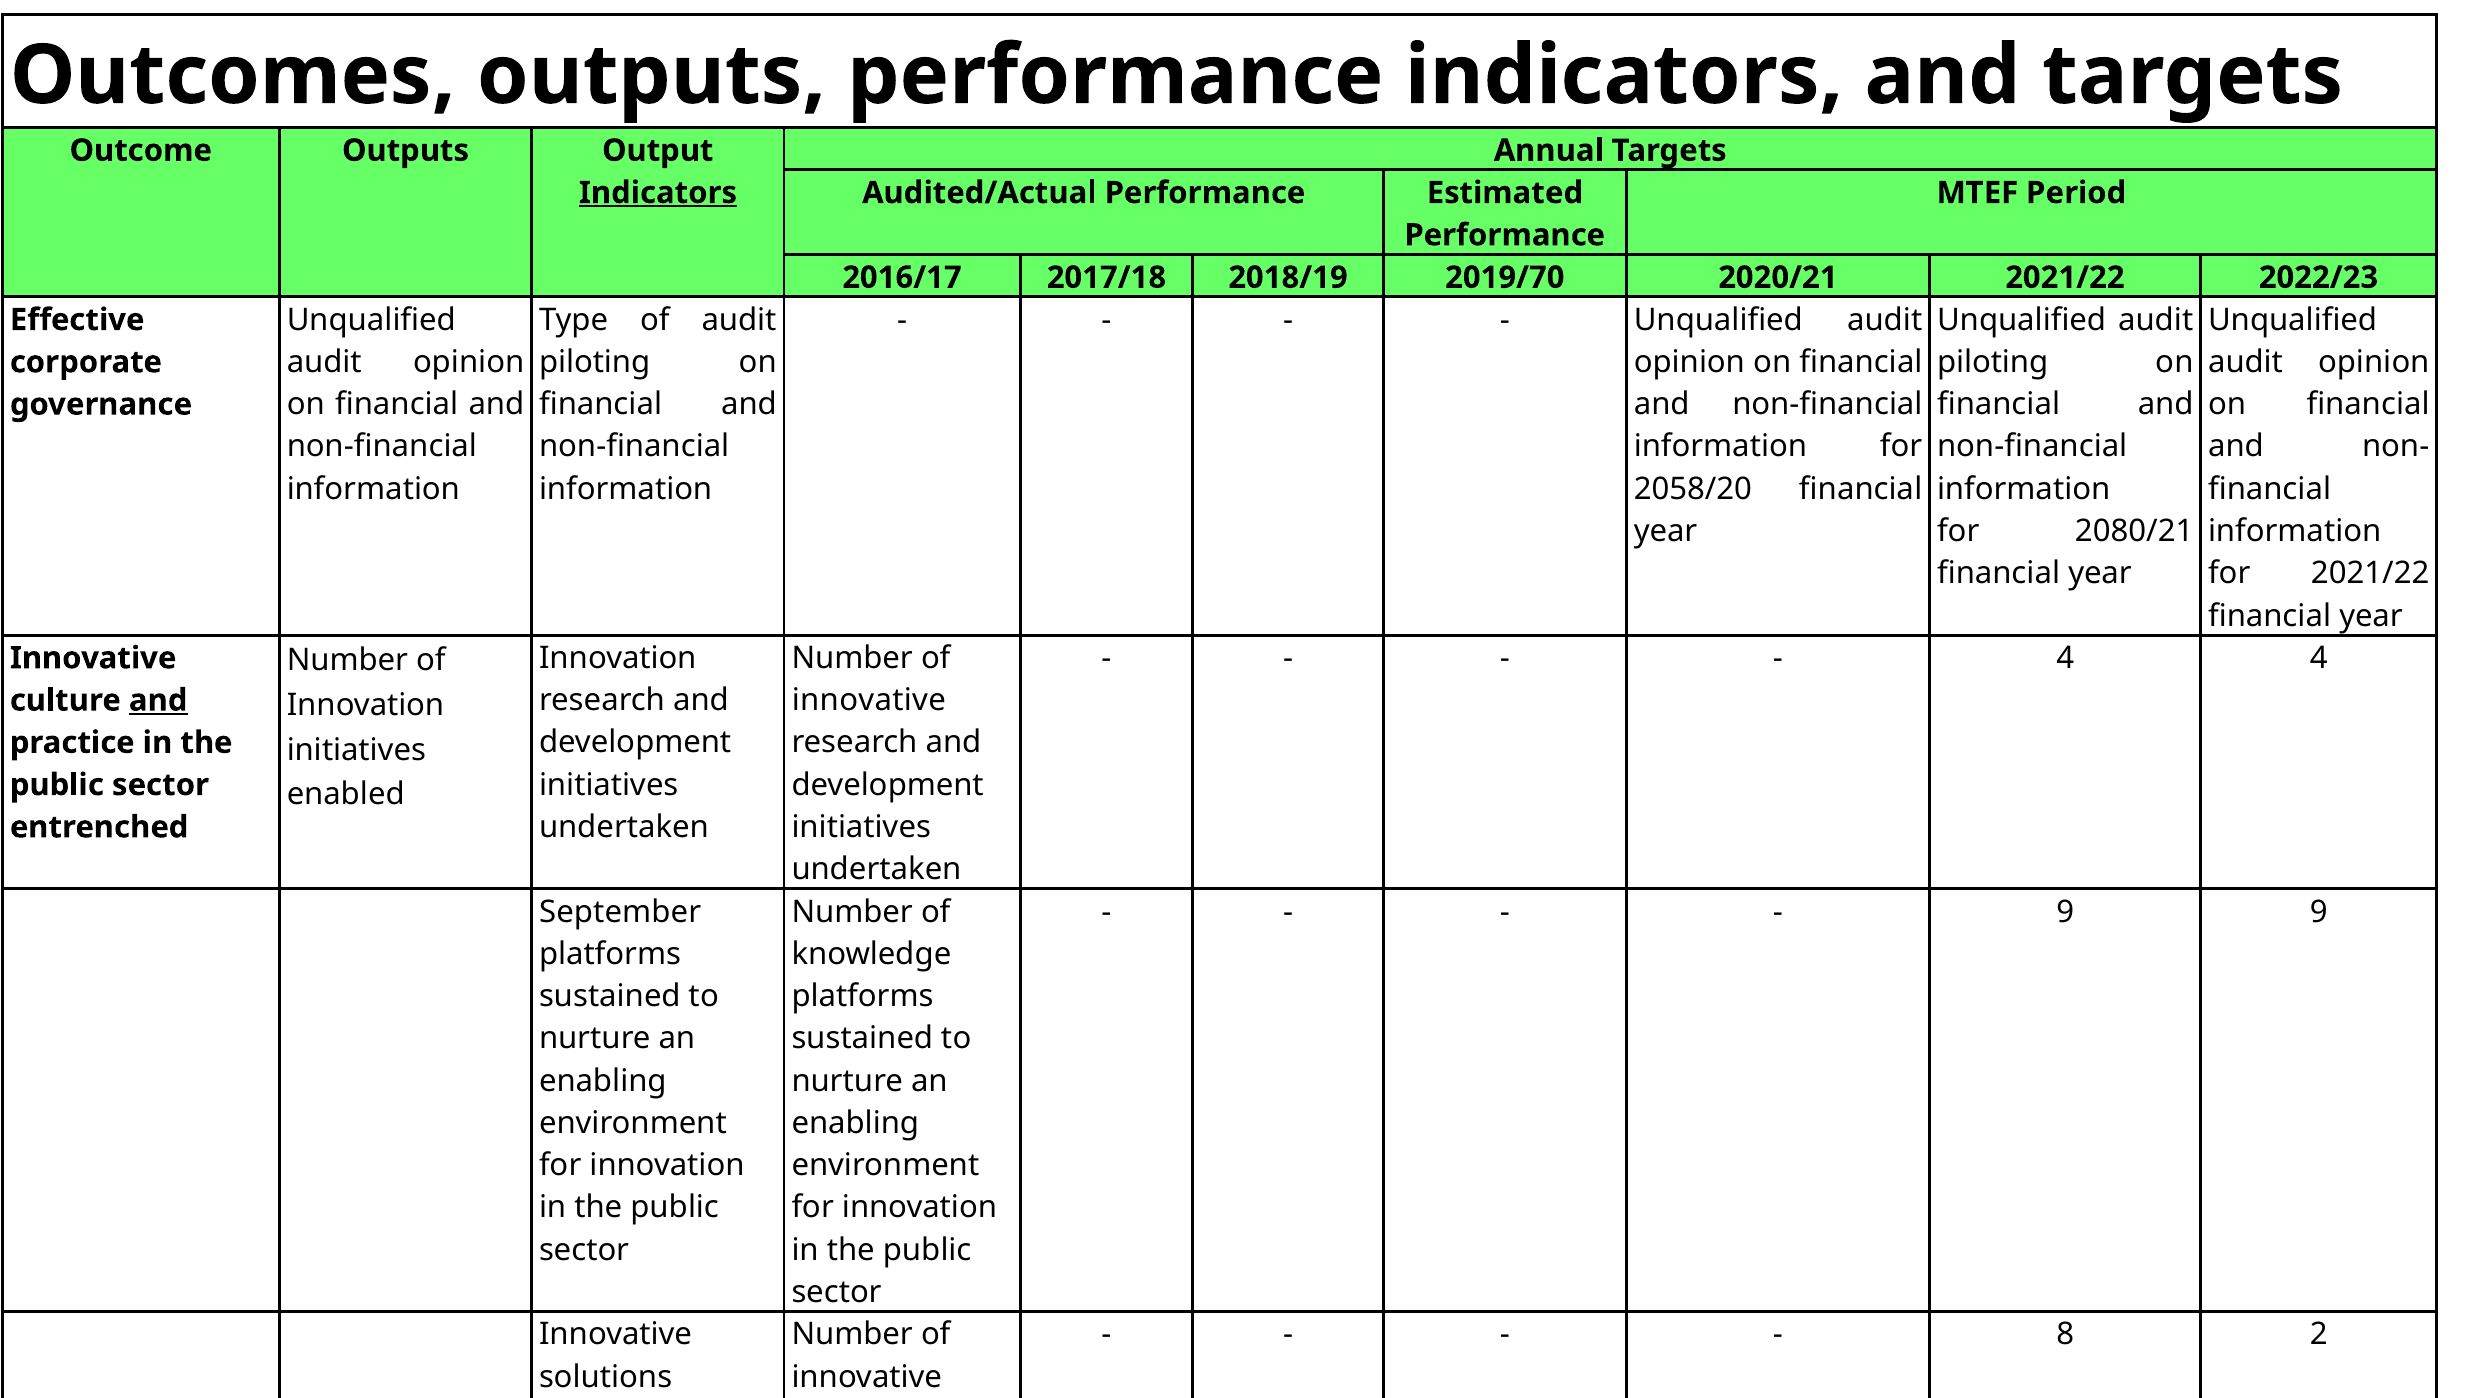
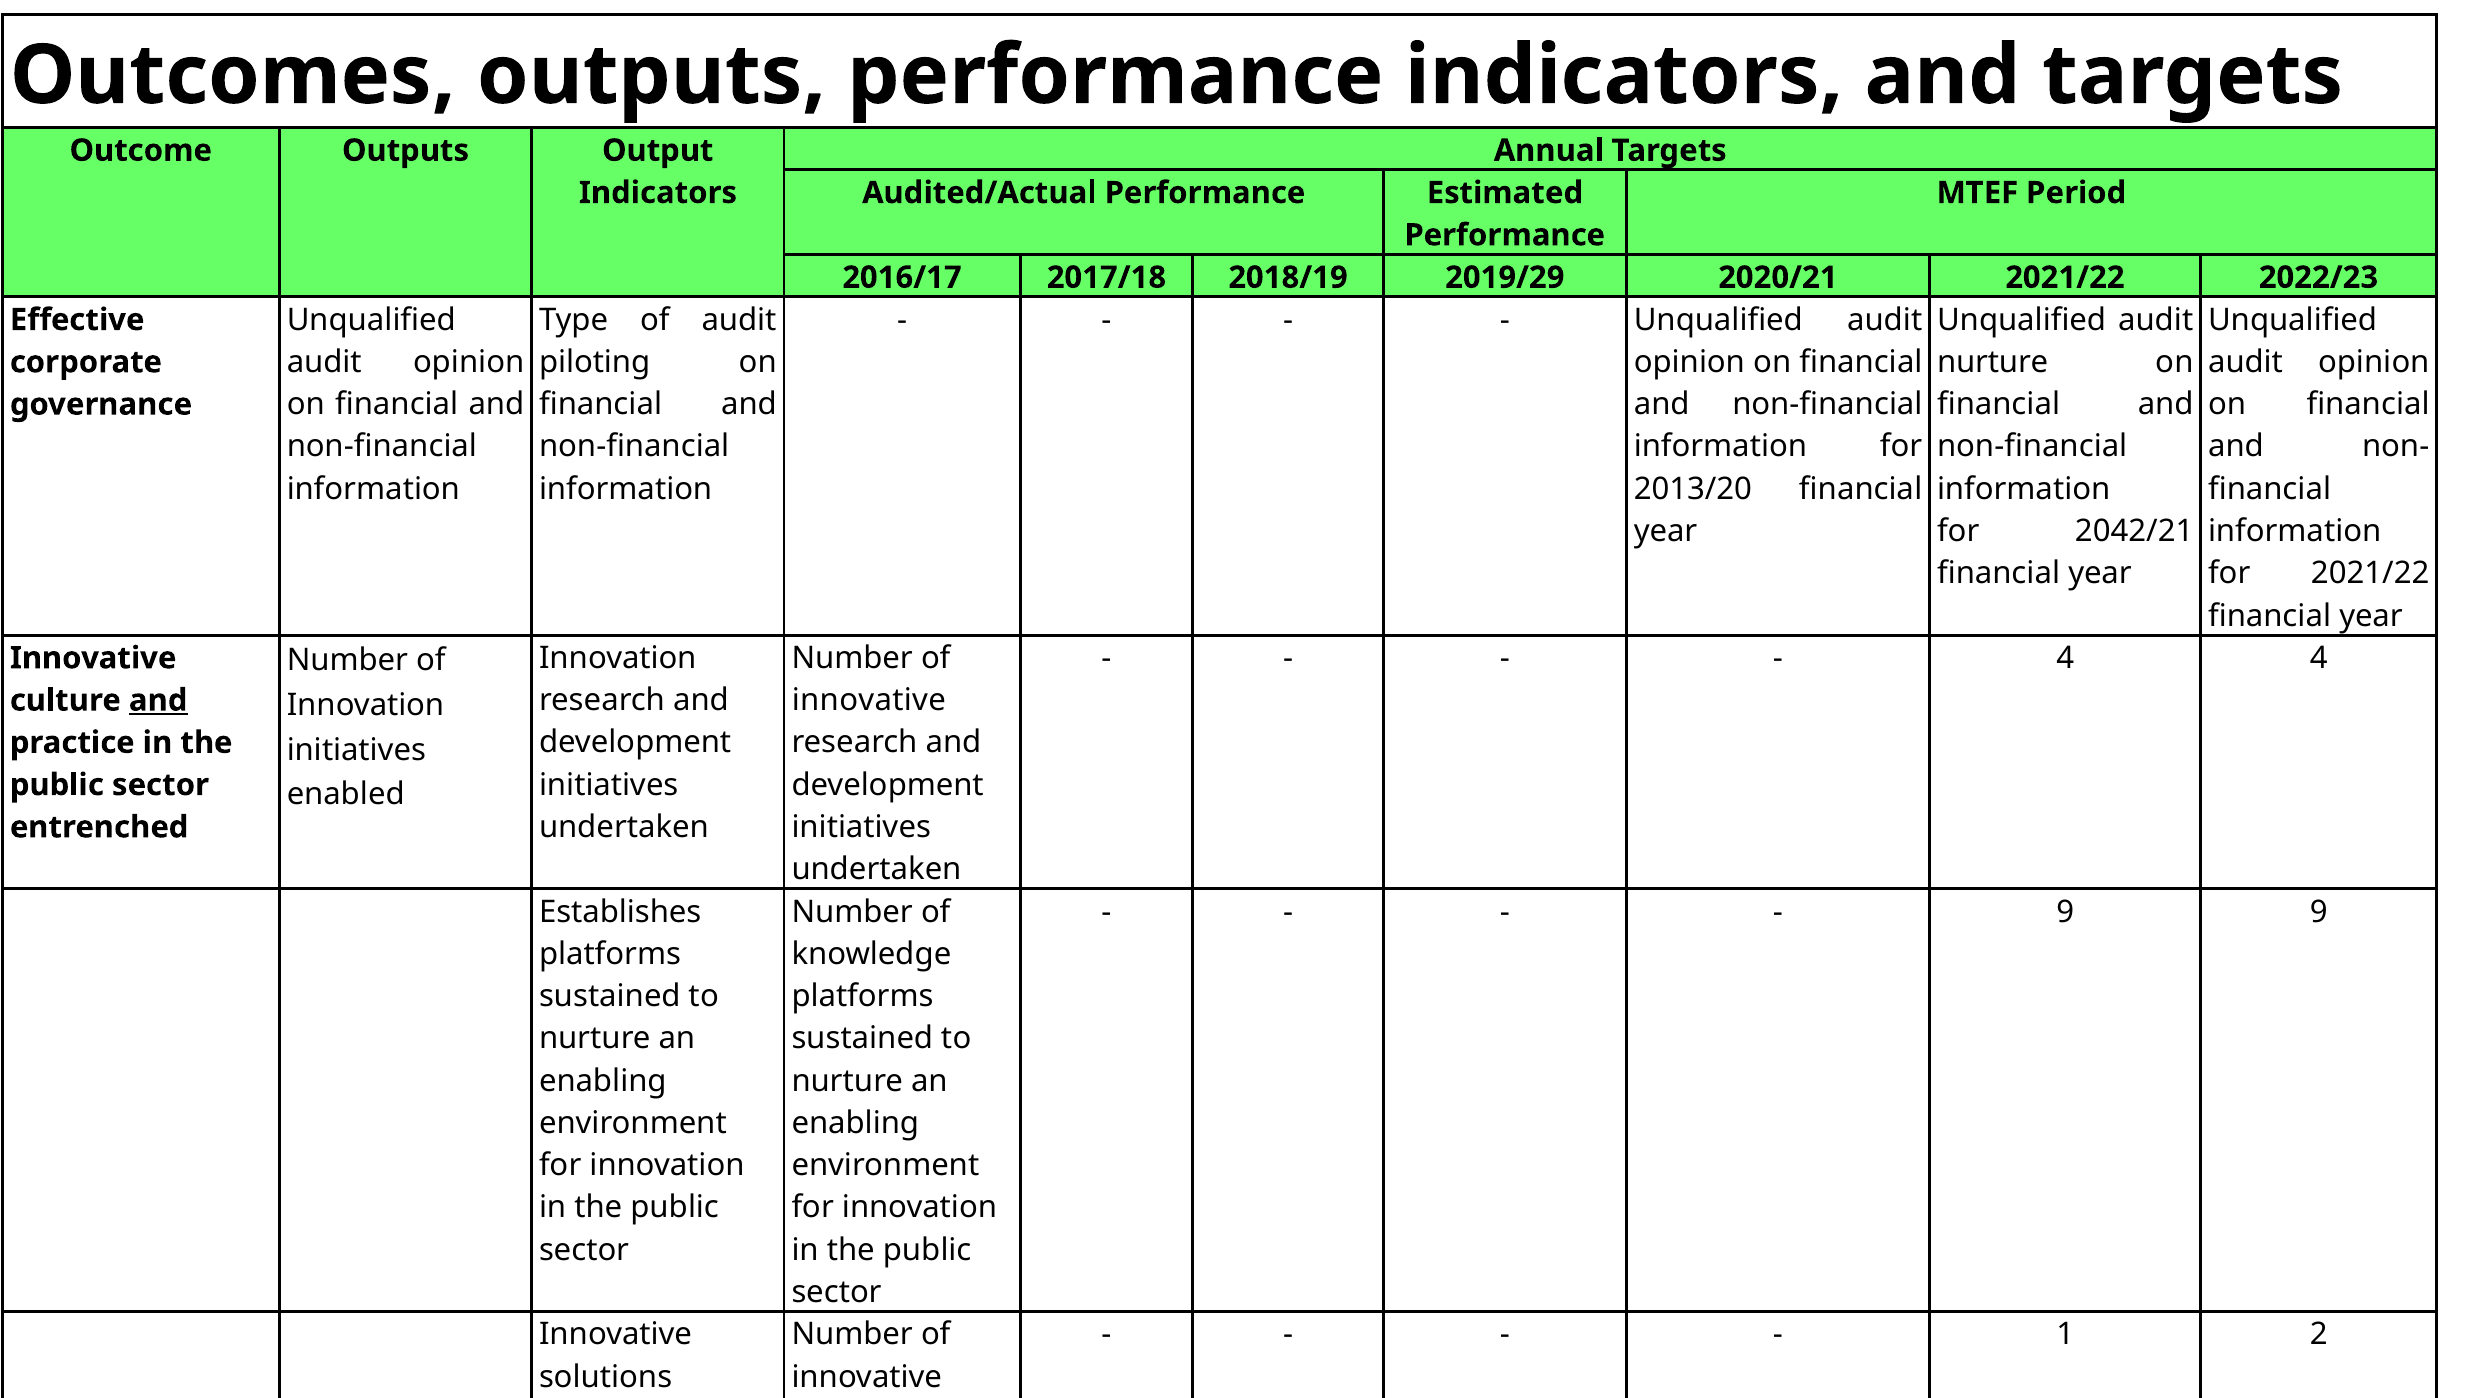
Indicators underline: present -> none (658, 193)
2019/70: 2019/70 -> 2019/29 (1505, 278)
piloting: piloting -> nurture (1993, 362)
2058/20: 2058/20 -> 2013/20 (1693, 489)
2080/21: 2080/21 -> 2042/21 (2134, 531)
September: September -> Establishes (620, 912)
8: 8 -> 1 (2065, 1335)
